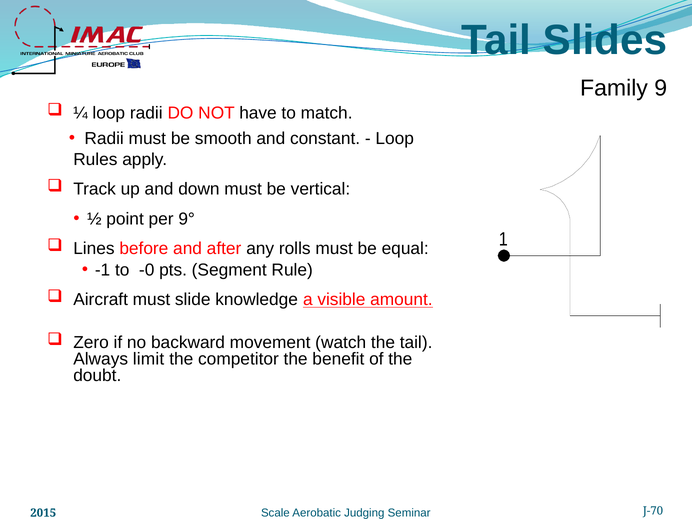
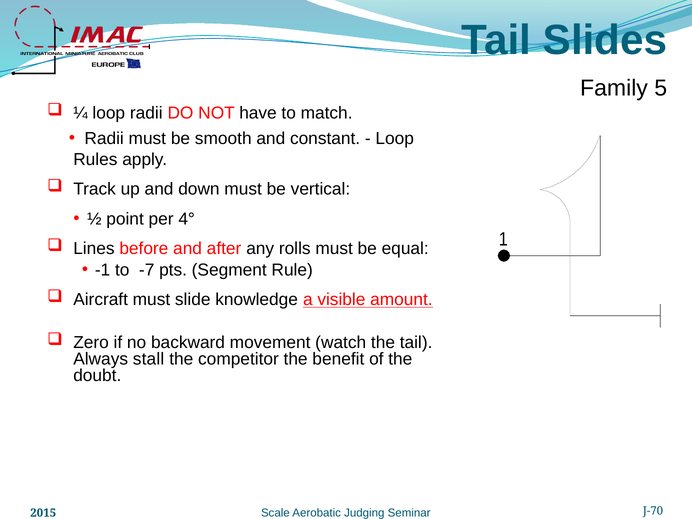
9: 9 -> 5 (661, 88)
9°: 9° -> 4° (187, 219)
-0: -0 -> -7 (147, 270)
limit: limit -> stall (149, 359)
